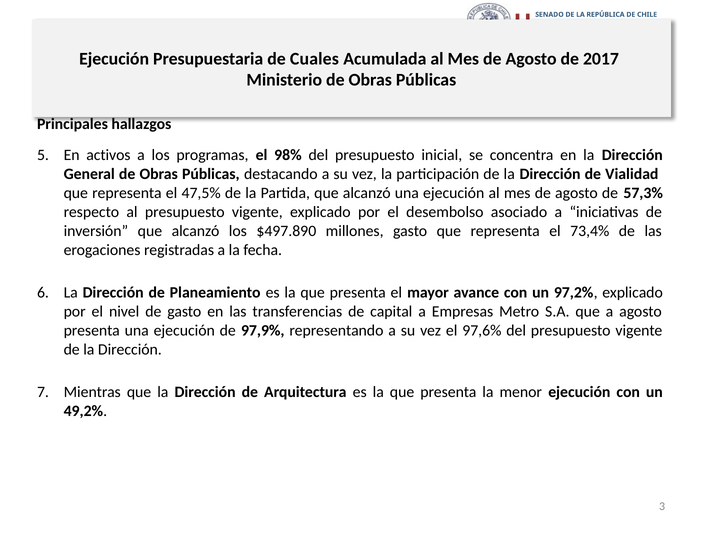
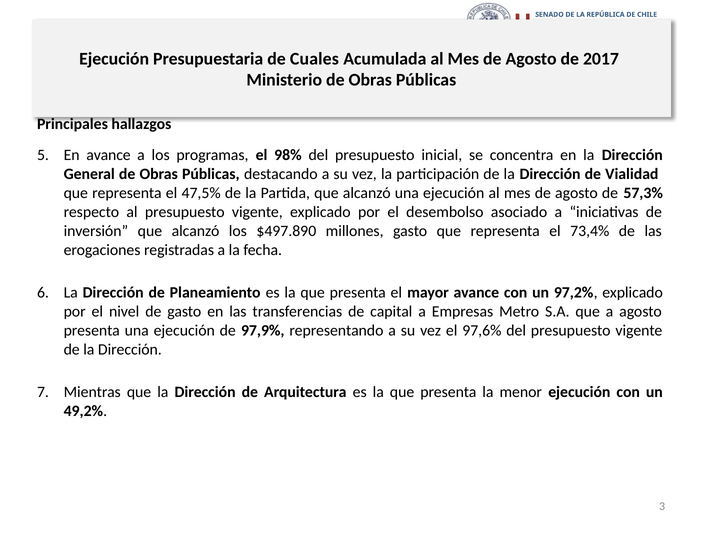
En activos: activos -> avance (108, 155)
